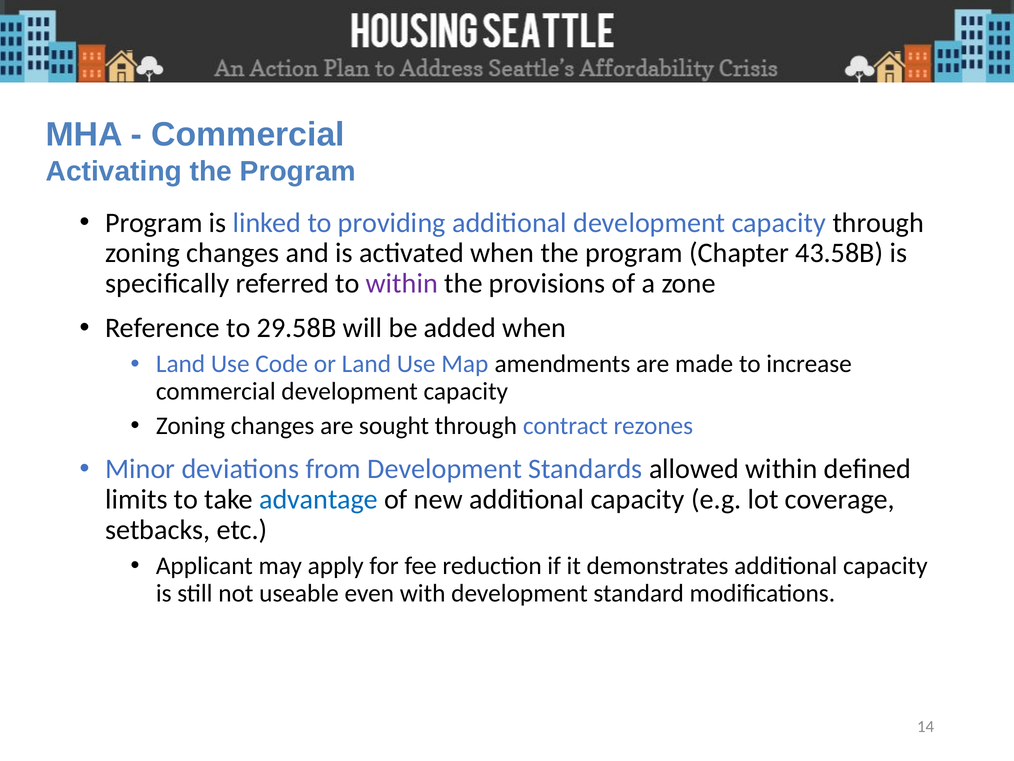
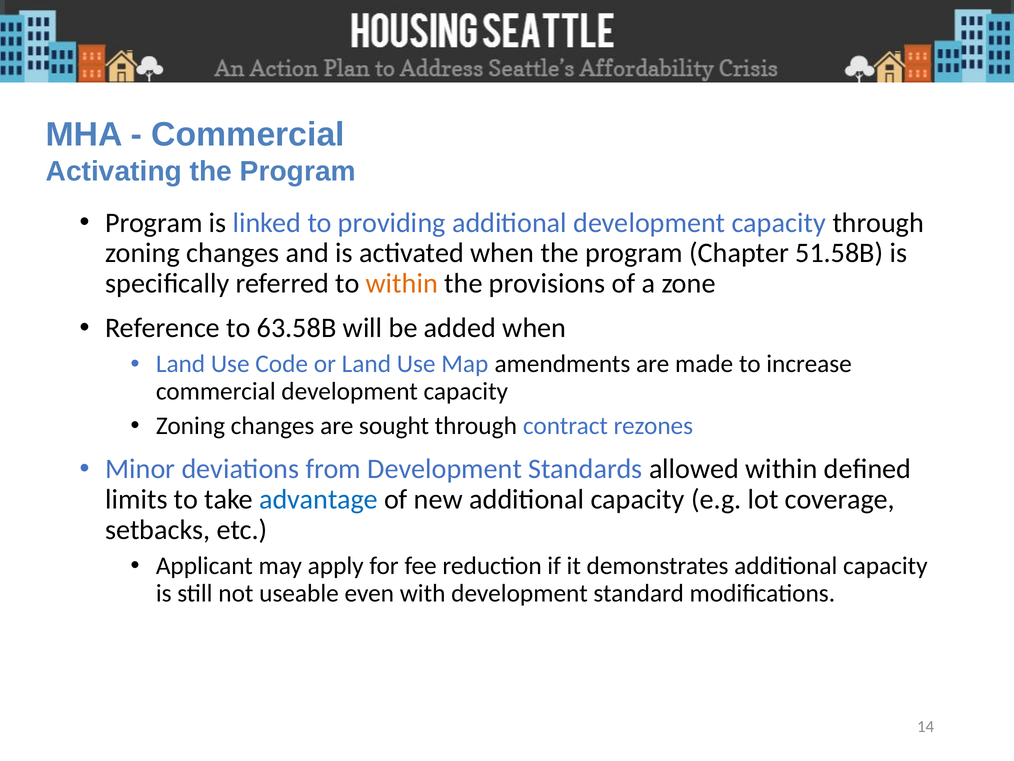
43.58B: 43.58B -> 51.58B (839, 253)
within colour: purple -> orange (402, 283)
29.58B: 29.58B -> 63.58B (297, 328)
